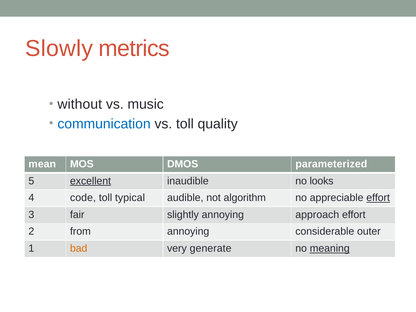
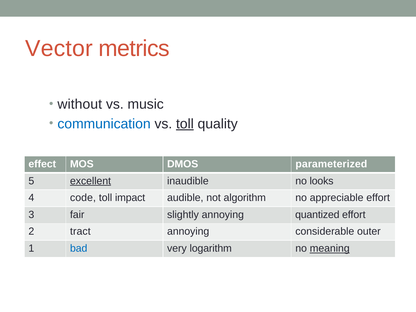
Slowly: Slowly -> Vector (59, 48)
toll underline: none -> present (185, 124)
mean: mean -> effect (42, 164)
typical: typical -> impact (130, 198)
effort underline: present -> none (378, 198)
approach: approach -> quantized (317, 215)
from: from -> tract (80, 232)
bad colour: orange -> blue (79, 248)
generate: generate -> logarithm (211, 248)
